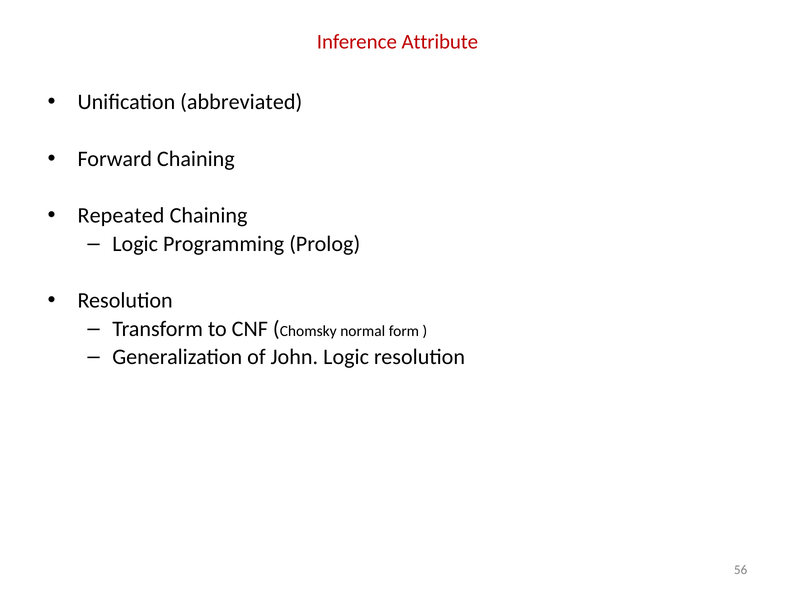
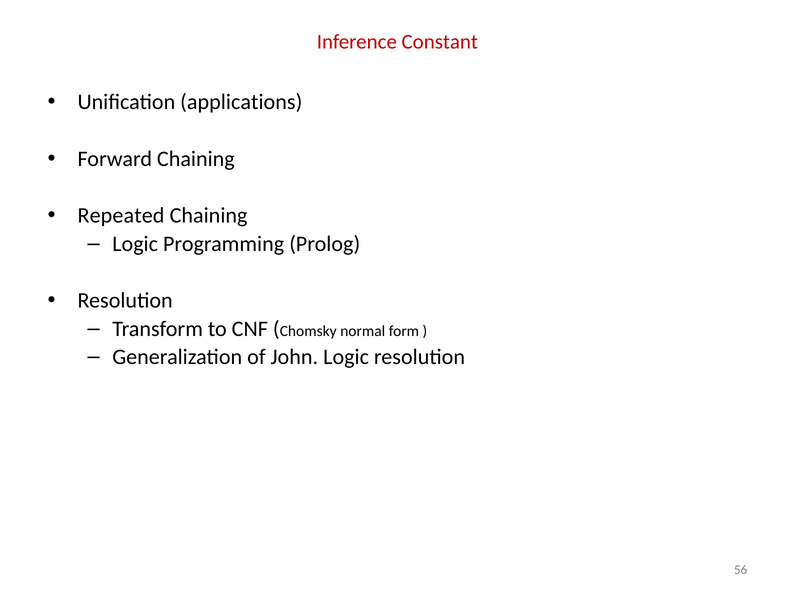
Attribute: Attribute -> Constant (440, 42)
abbreviated: abbreviated -> applications (241, 102)
